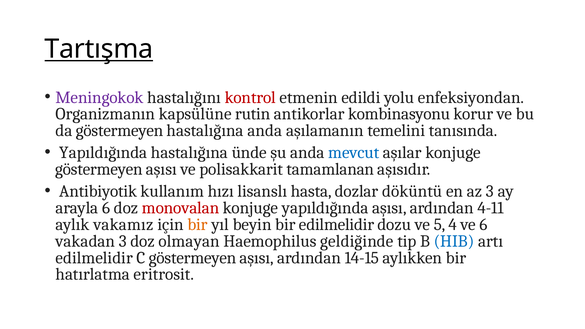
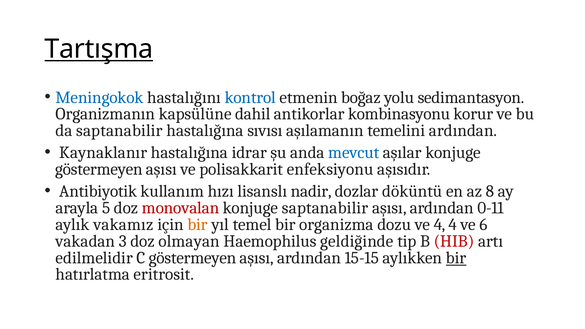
Meningokok colour: purple -> blue (100, 97)
kontrol colour: red -> blue (250, 97)
edildi: edildi -> boğaz (361, 97)
enfeksiyondan: enfeksiyondan -> sedimantasyon (471, 97)
rutin: rutin -> dahil (253, 114)
da göstermeyen: göstermeyen -> saptanabilir (119, 131)
hastalığına anda: anda -> sıvısı (265, 131)
temelini tanısında: tanısında -> ardından (463, 131)
Yapıldığında: Yapıldığında -> Kaynaklanır (103, 153)
ünde: ünde -> idrar (249, 153)
tamamlanan: tamamlanan -> enfeksiyonu (330, 169)
hasta: hasta -> nadir (311, 191)
az 3: 3 -> 8 (490, 191)
arayla 6: 6 -> 5 (106, 208)
konjuge yapıldığında: yapıldığında -> saptanabilir (325, 208)
4-11: 4-11 -> 0-11 (491, 208)
beyin: beyin -> temel (252, 225)
bir edilmelidir: edilmelidir -> organizma (336, 225)
ve 5: 5 -> 4 (440, 225)
HIB colour: blue -> red (454, 241)
14-15: 14-15 -> 15-15 (362, 258)
bir underline: none -> present (456, 258)
